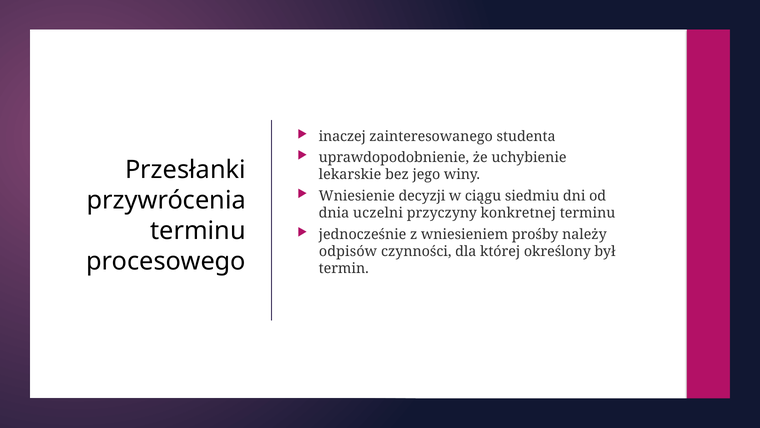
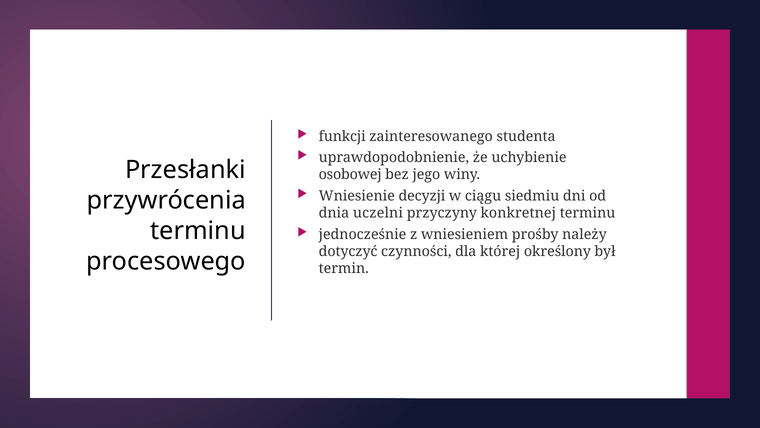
inaczej: inaczej -> funkcji (342, 136)
lekarskie: lekarskie -> osobowej (350, 175)
odpisów: odpisów -> dotyczyć (348, 251)
